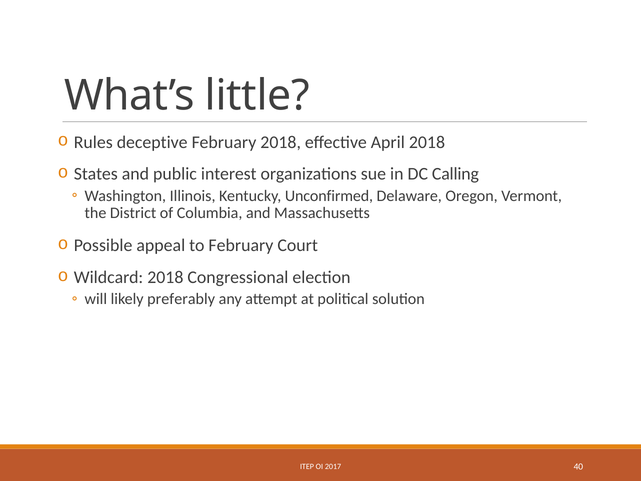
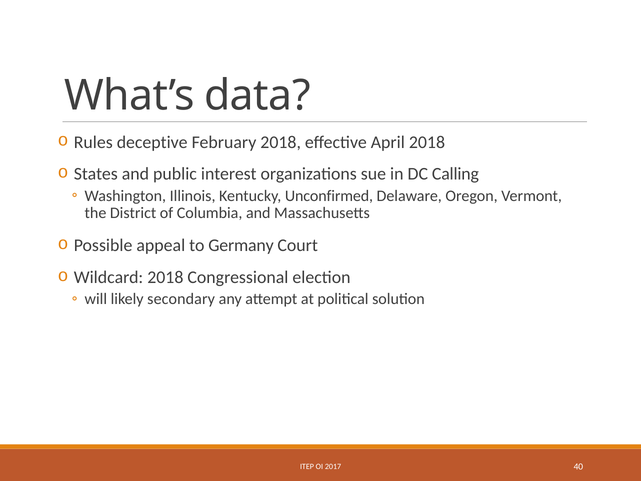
little: little -> data (257, 96)
to February: February -> Germany (241, 245)
preferably: preferably -> secondary (181, 299)
